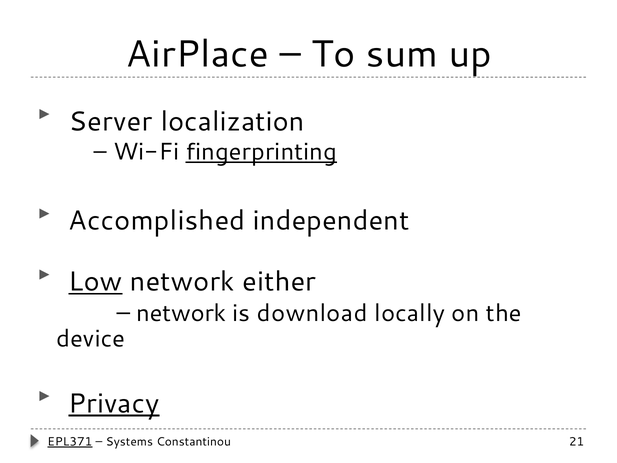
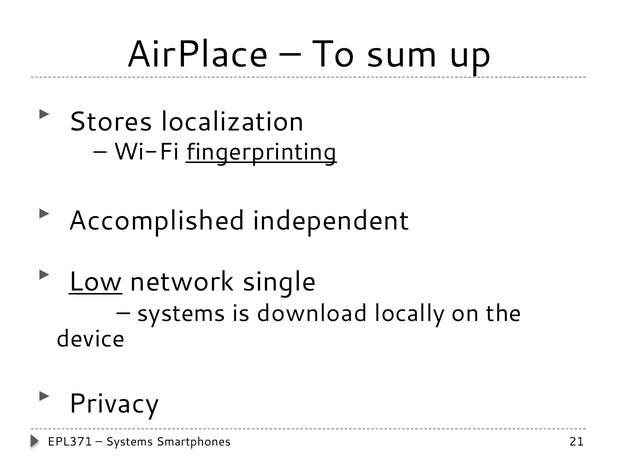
Server: Server -> Stores (111, 122)
either: either -> single (279, 282)
network: network -> systems (181, 313)
Privacy underline: present -> none (114, 404)
EPL371 underline: present -> none (70, 442)
Constantinou: Constantinou -> Smartphones (194, 442)
